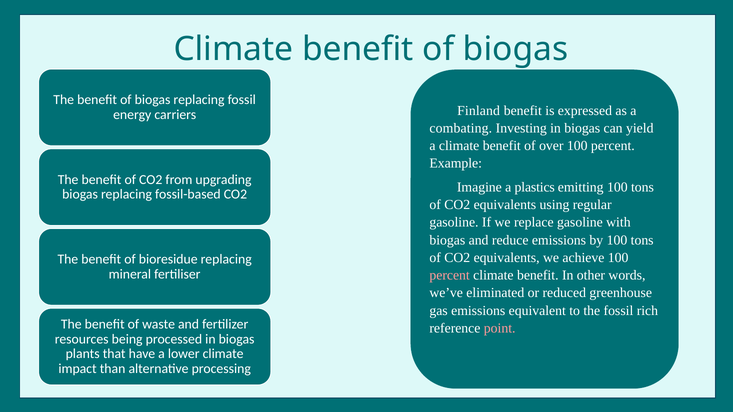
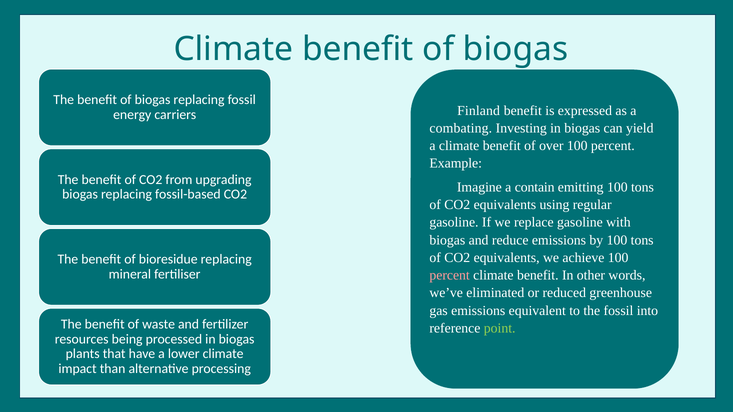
plastics: plastics -> contain (535, 187)
rich: rich -> into (647, 311)
point colour: pink -> light green (500, 328)
